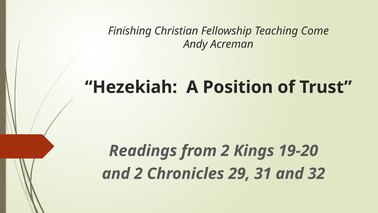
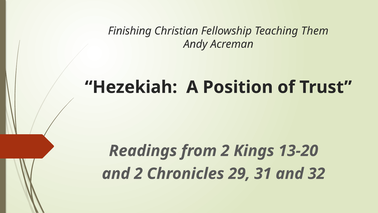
Come: Come -> Them (315, 31)
19-20: 19-20 -> 13-20 (298, 151)
